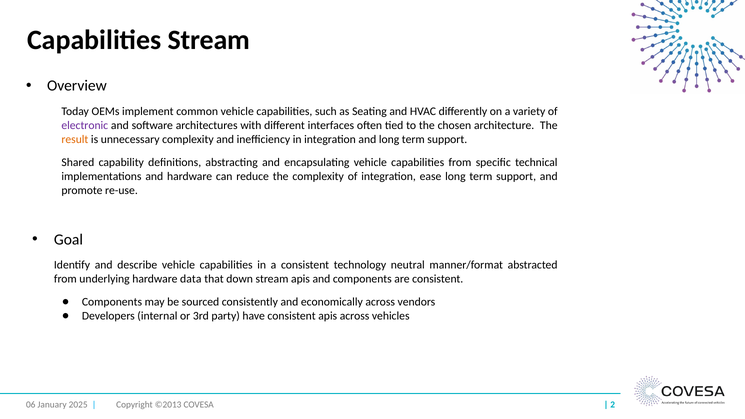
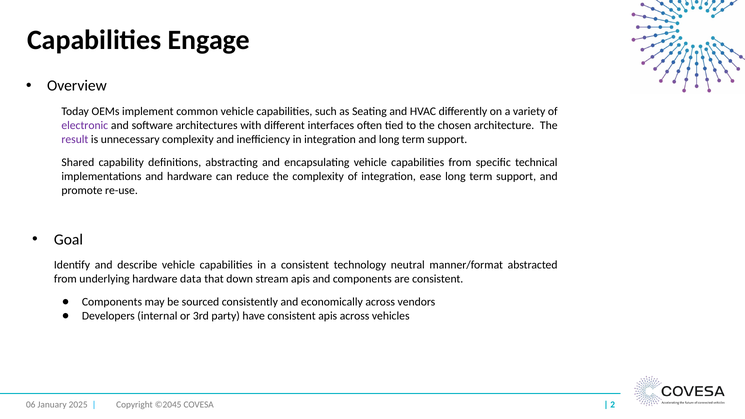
Capabilities Stream: Stream -> Engage (209, 40)
result colour: orange -> purple (75, 139)
©2013: ©2013 -> ©2045 (168, 405)
